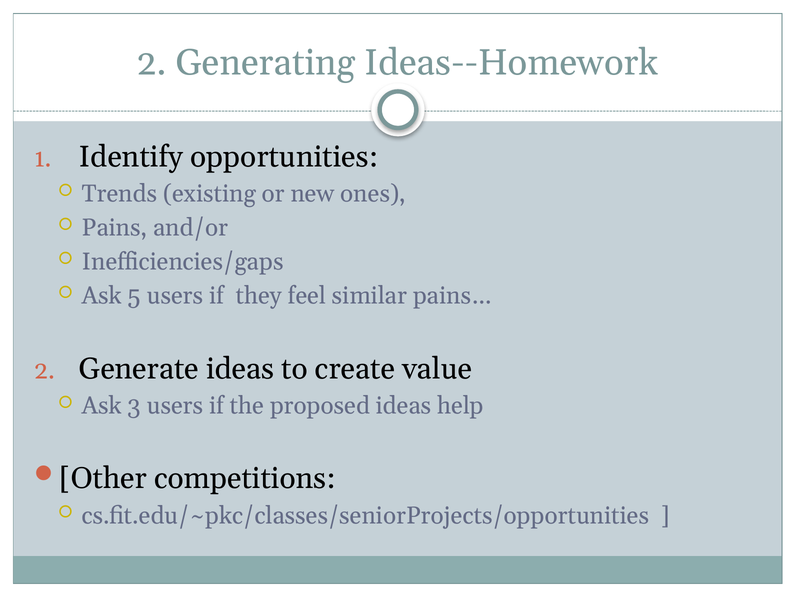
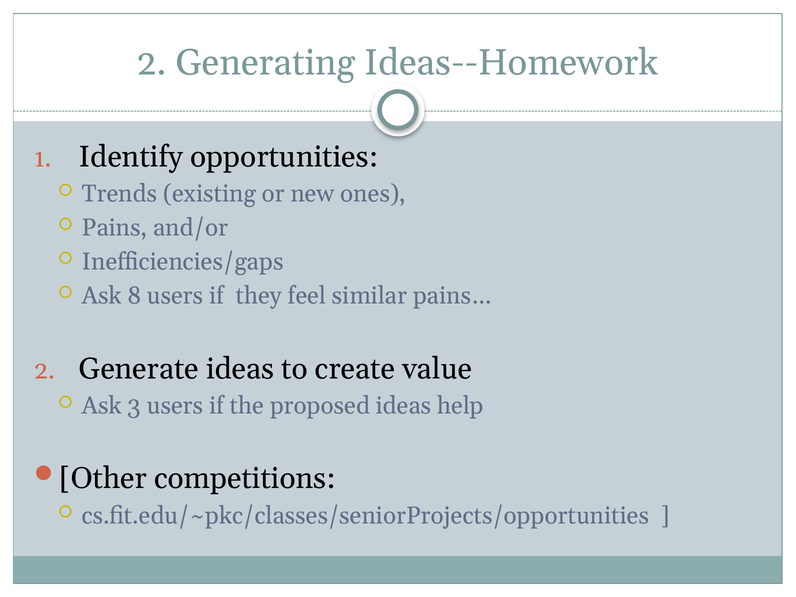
5: 5 -> 8 (134, 296)
